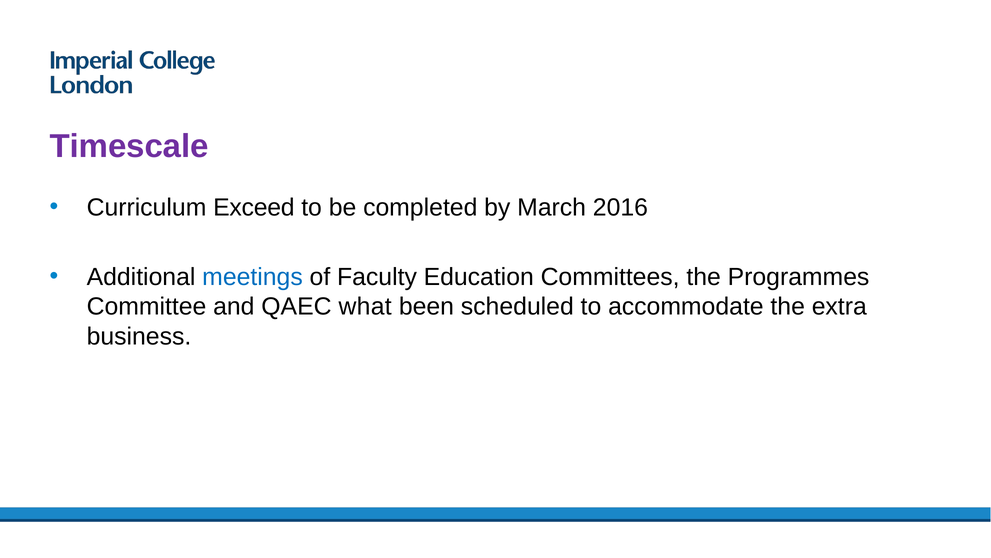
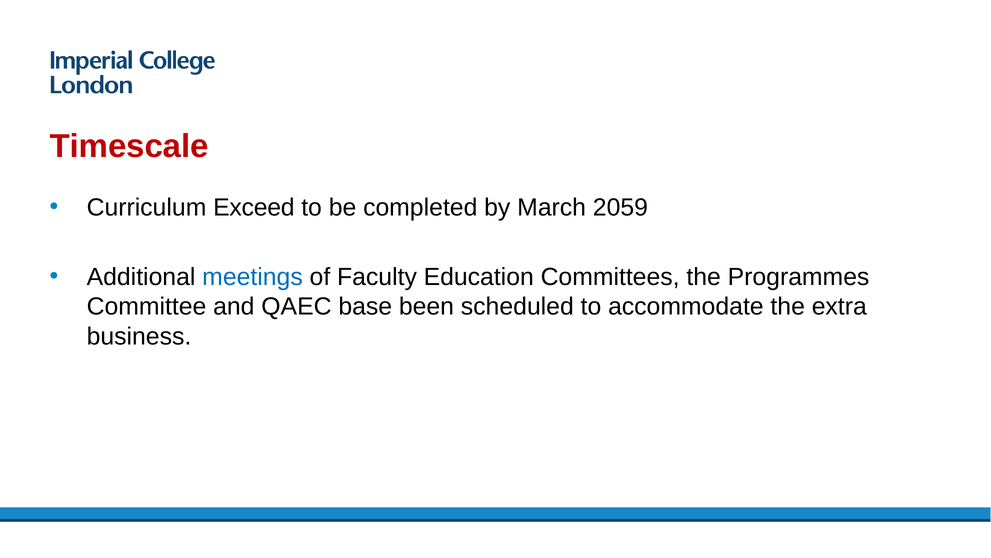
Timescale colour: purple -> red (129, 146)
2016: 2016 -> 2059 (620, 207)
what: what -> base (365, 306)
